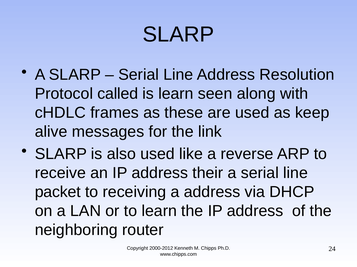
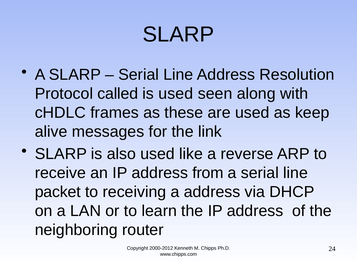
is learn: learn -> used (176, 94)
their: their -> from (208, 173)
